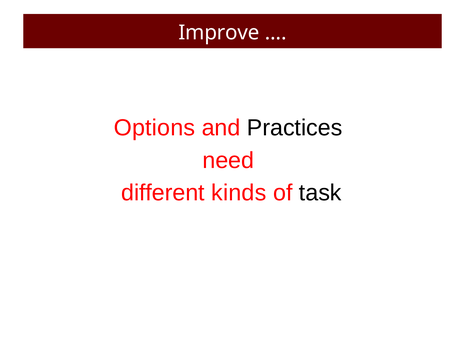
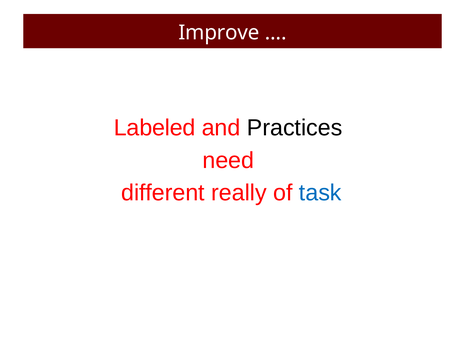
Options: Options -> Labeled (155, 128)
kinds: kinds -> really (239, 193)
task colour: black -> blue (320, 193)
